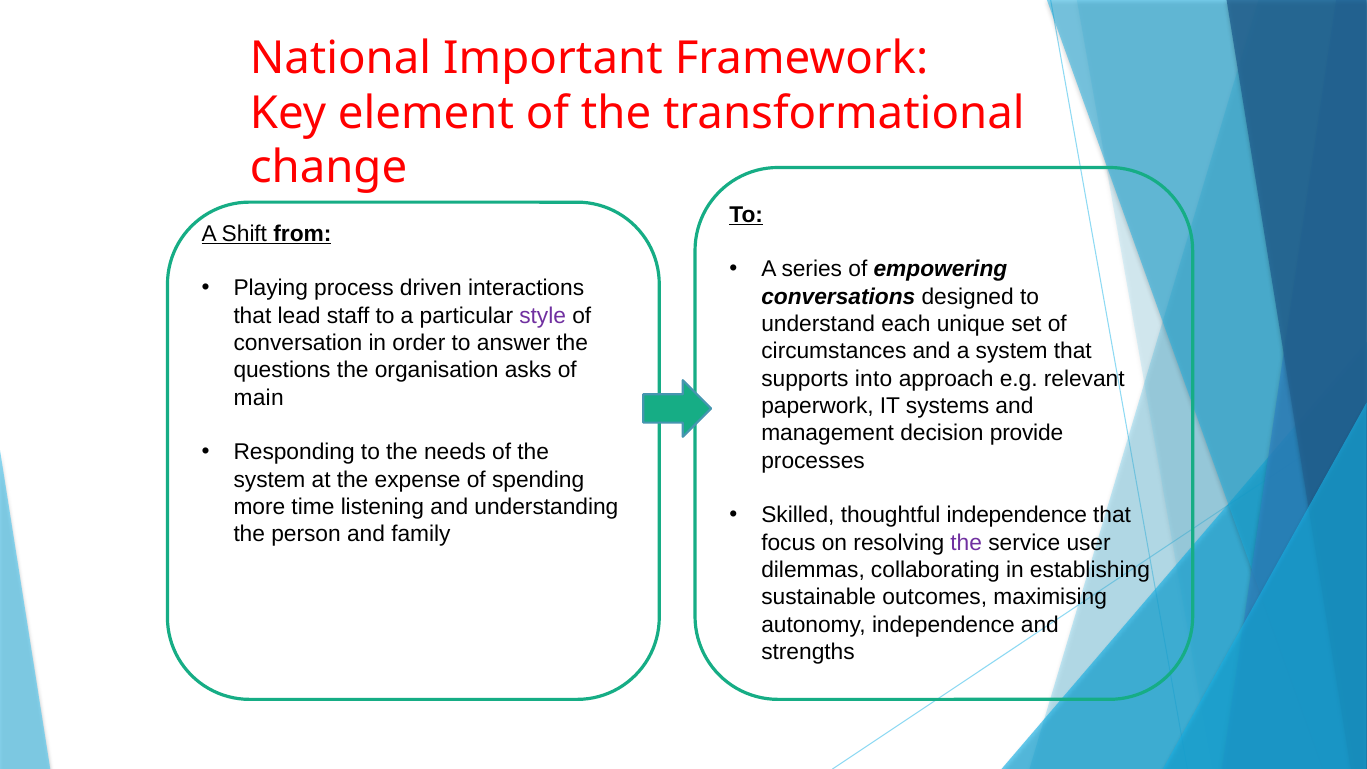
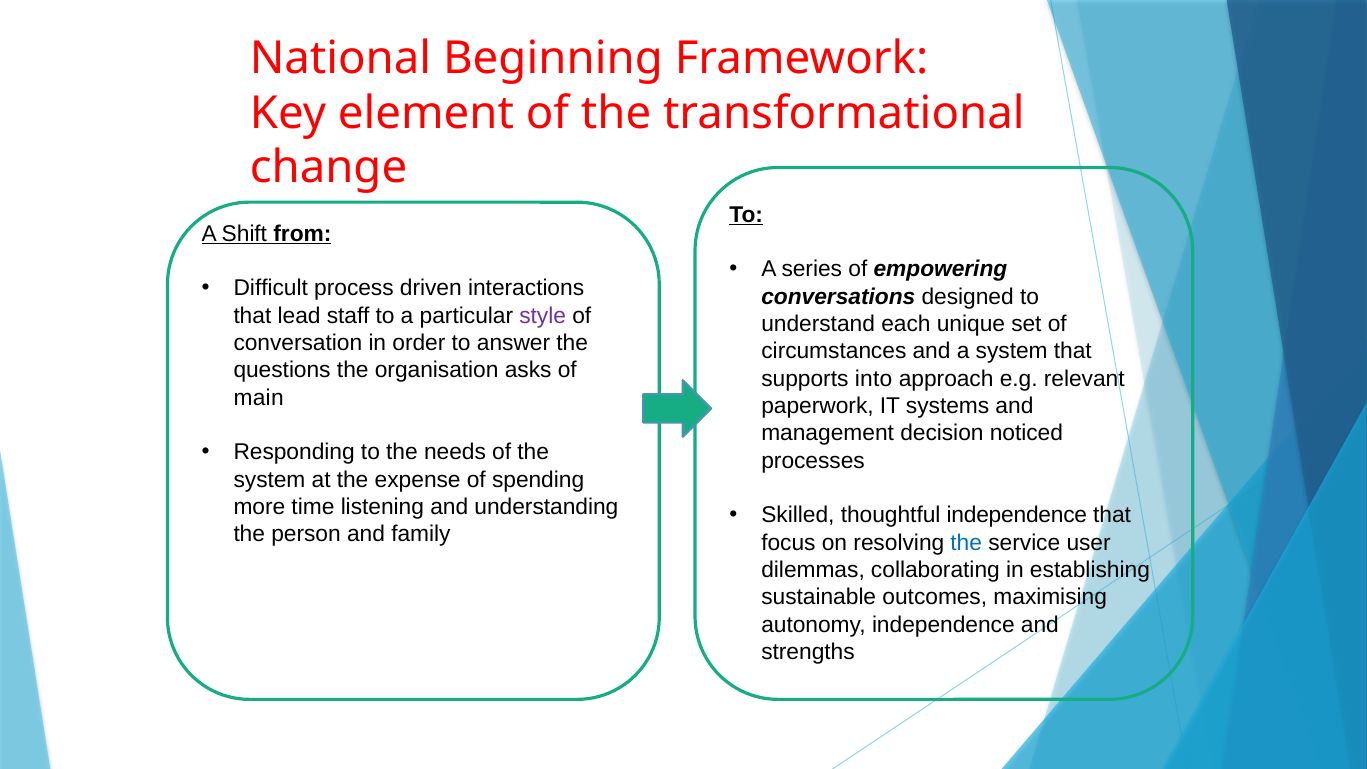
Important: Important -> Beginning (553, 58)
Playing: Playing -> Difficult (271, 288)
provide: provide -> noticed (1026, 433)
the colour: purple -> blue (966, 543)
